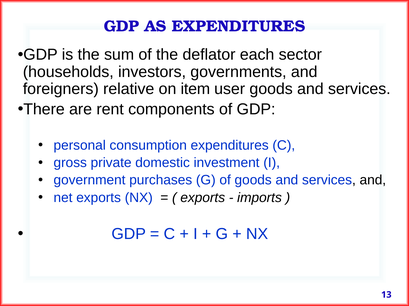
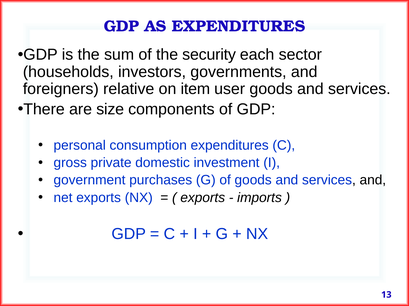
deflator: deflator -> security (209, 55)
rent: rent -> size (110, 110)
